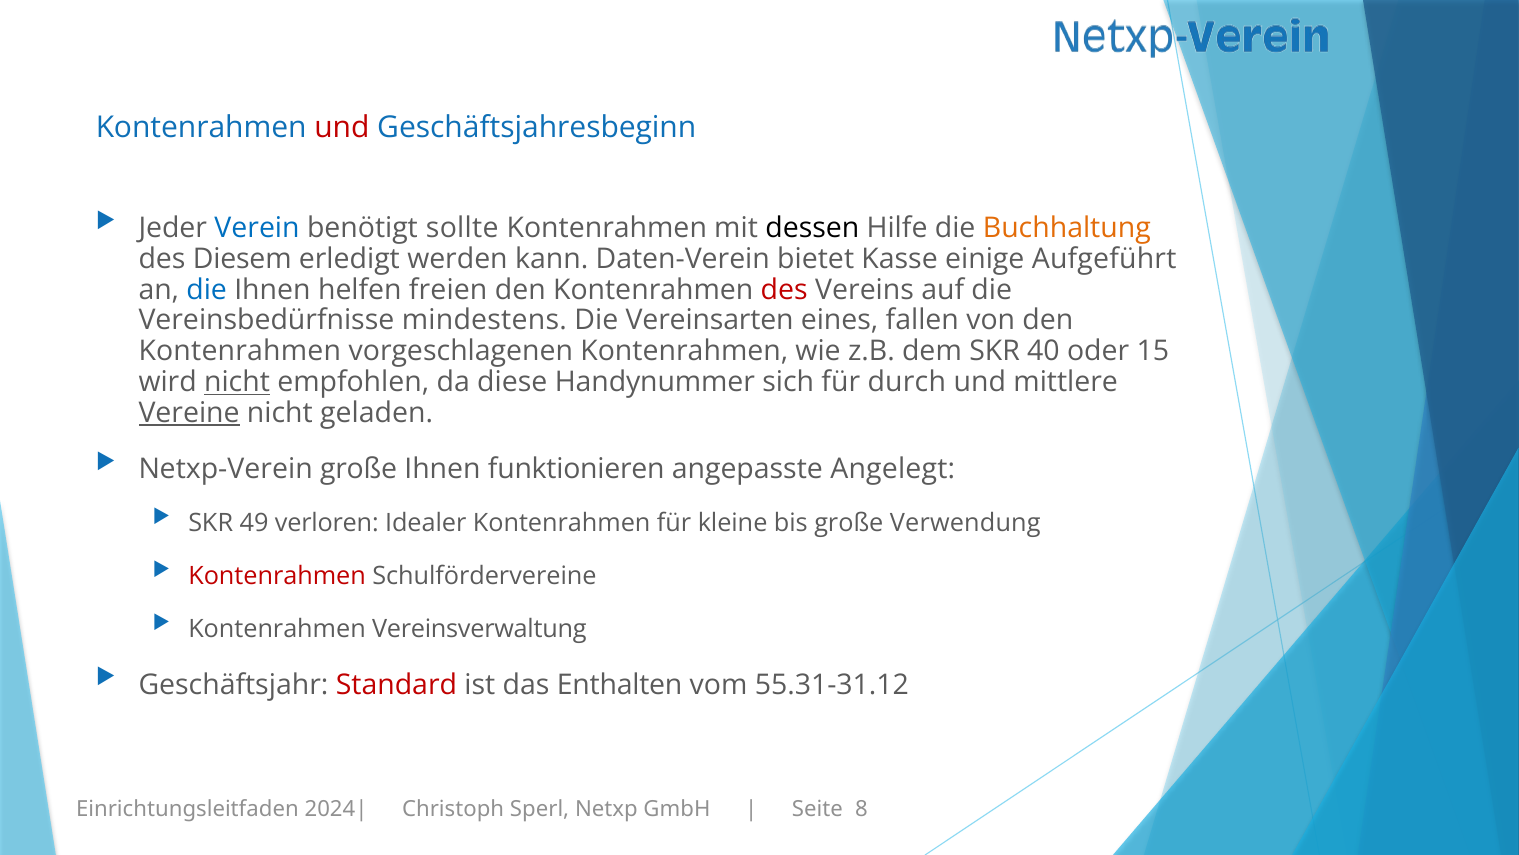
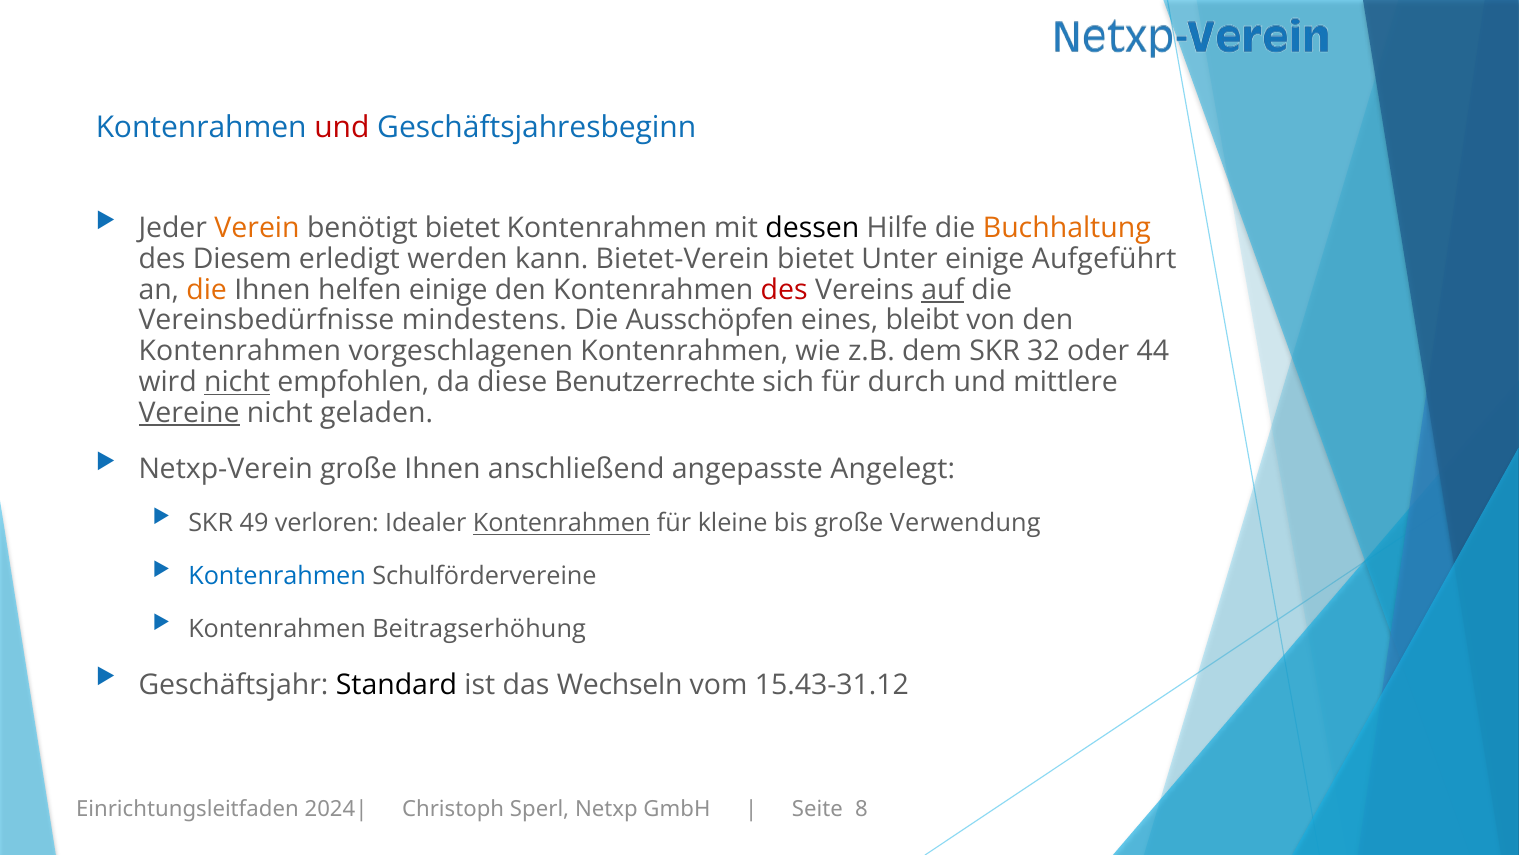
Verein colour: blue -> orange (257, 228)
benötigt sollte: sollte -> bietet (462, 228)
Daten-Verein: Daten-Verein -> Bietet-Verein (683, 259)
Kasse: Kasse -> Unter (900, 259)
die colour: blue -> orange (207, 290)
helfen freien: freien -> einige (448, 290)
auf underline: none -> present (943, 290)
Vereinsarten: Vereinsarten -> Ausschöpfen (710, 320)
fallen: fallen -> bleibt (922, 320)
40: 40 -> 32 (1043, 351)
15: 15 -> 44 (1153, 351)
Handynummer: Handynummer -> Benutzerrechte (655, 382)
funktionieren: funktionieren -> anschließend (576, 469)
Kontenrahmen underline: none -> present (562, 523)
Kontenrahmen colour: red -> blue (277, 576)
Vereinsverwaltung: Vereinsverwaltung -> Beitragserhöhung (479, 629)
Standard colour: red -> black (396, 684)
Enthalten: Enthalten -> Wechseln (620, 684)
55.31-31.12: 55.31-31.12 -> 15.43-31.12 (832, 684)
